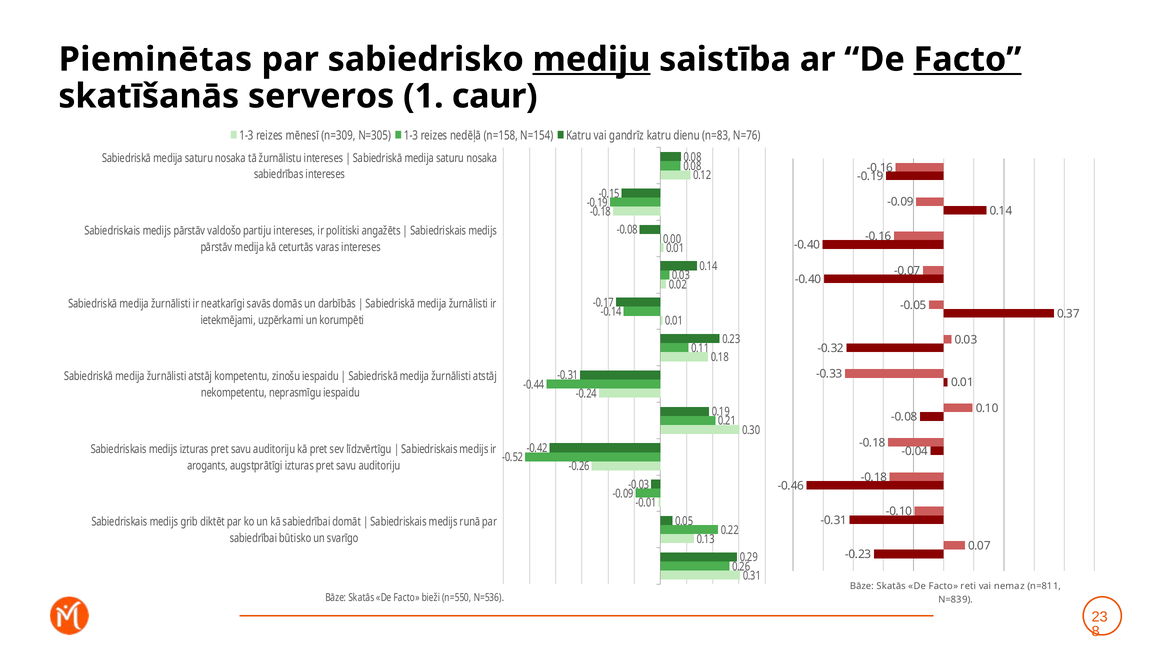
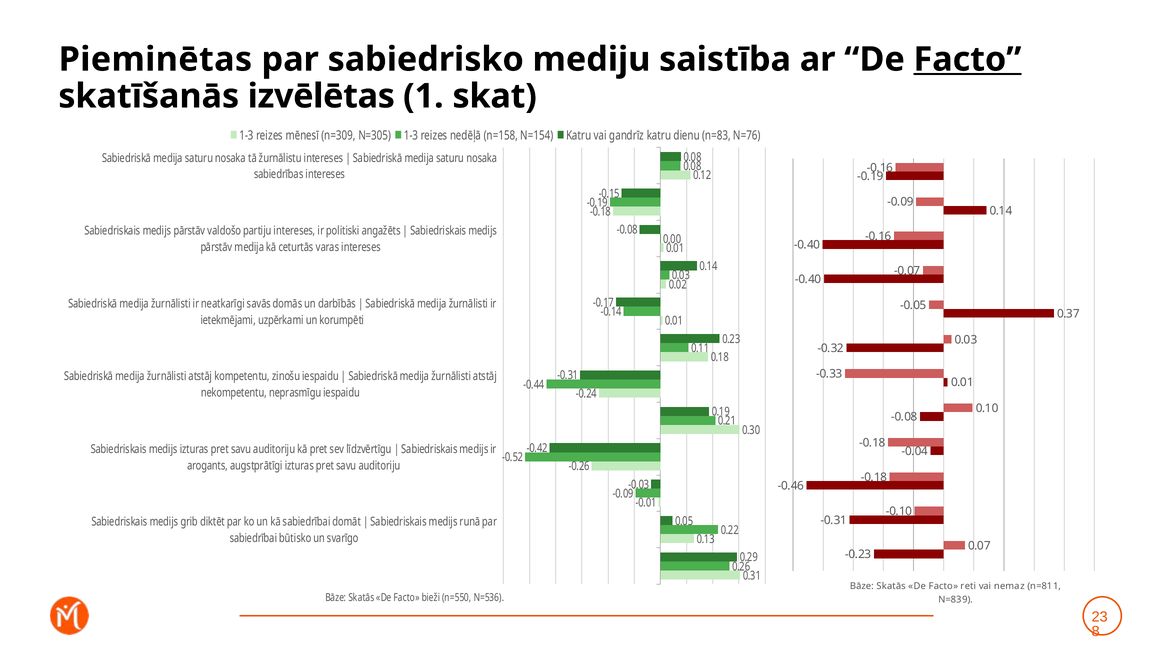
mediju underline: present -> none (591, 59)
serveros: serveros -> izvēlētas (321, 96)
caur: caur -> skat (495, 96)
